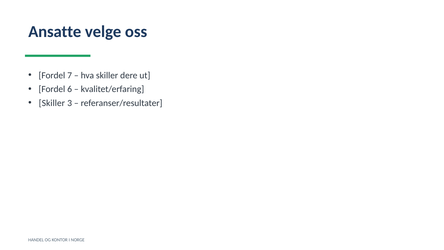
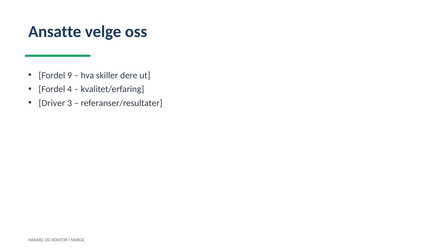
7: 7 -> 9 (70, 75)
6: 6 -> 4 (70, 89)
Skiller: Skiller -> Driver (52, 103)
